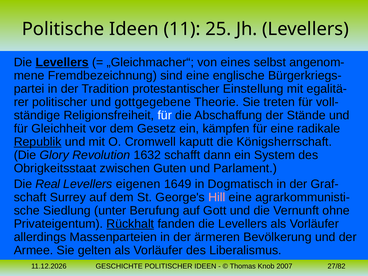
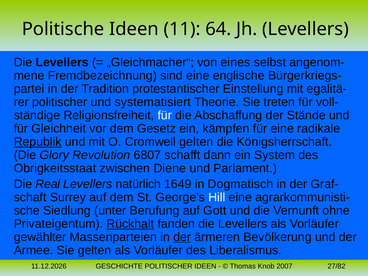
25: 25 -> 64 (218, 29)
Levellers underline: present -> none (62, 62)
gottgegebene: gottgegebene -> systematisiert (153, 102)
Cromwell kaputt: kaputt -> gelten (196, 142)
1632: 1632 -> 6807 (147, 155)
Guten: Guten -> Diene (170, 168)
eigenen: eigenen -> natürlich (138, 184)
Hill colour: pink -> white (217, 197)
allerdings: allerdings -> gewählter (40, 237)
der underline: none -> present (182, 237)
